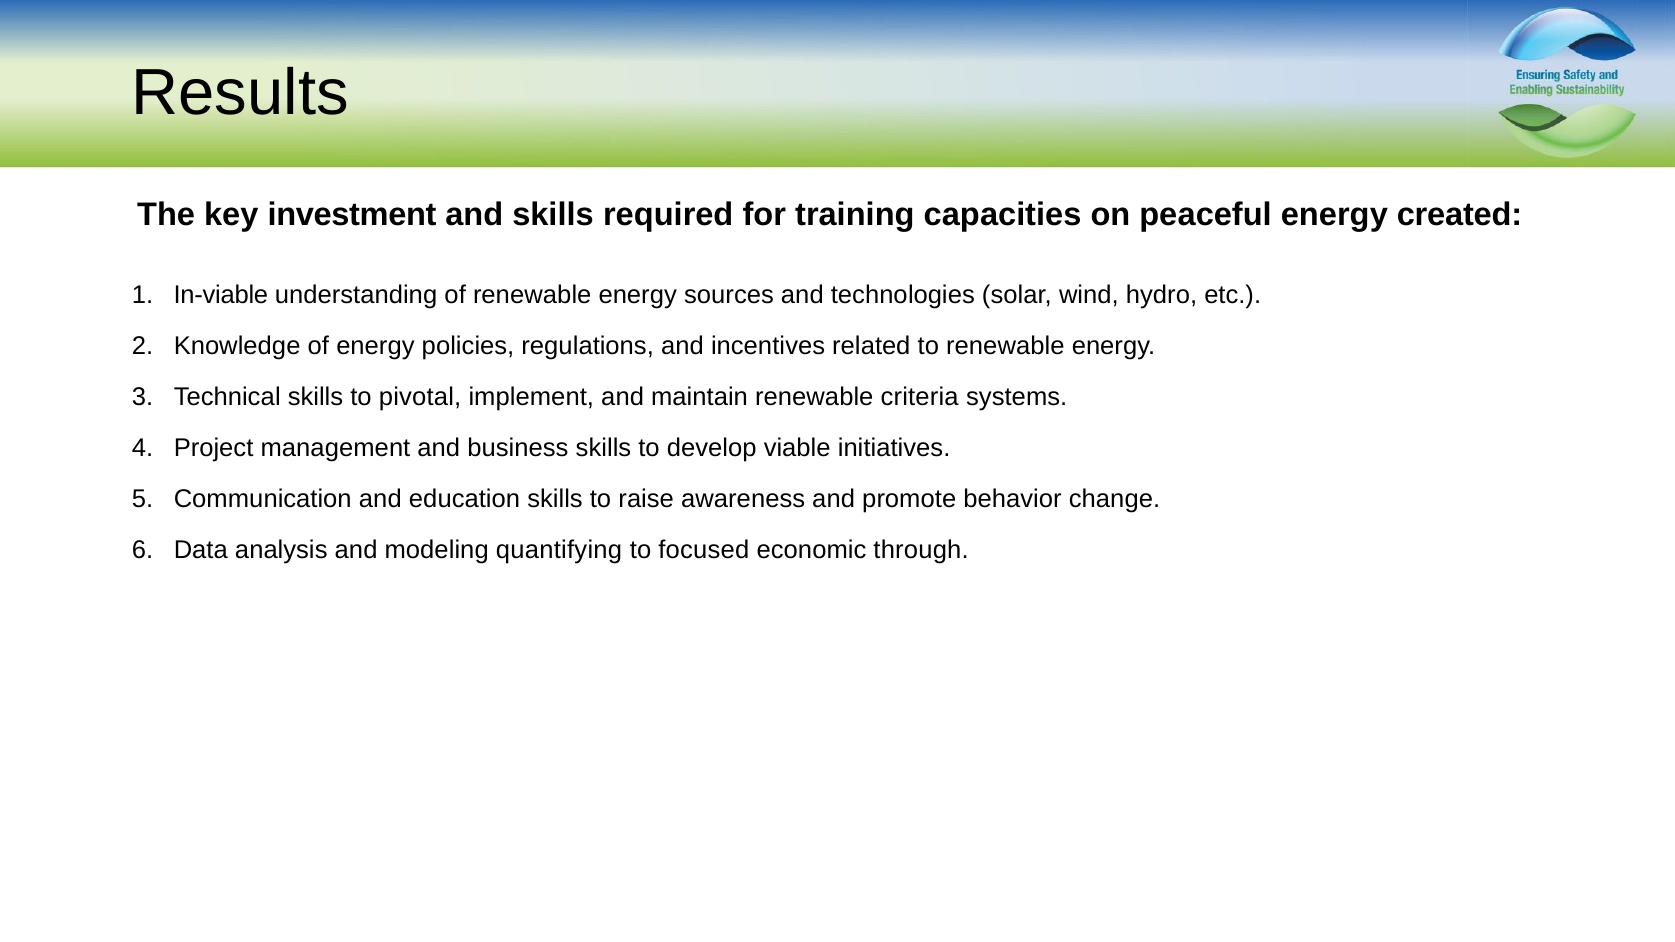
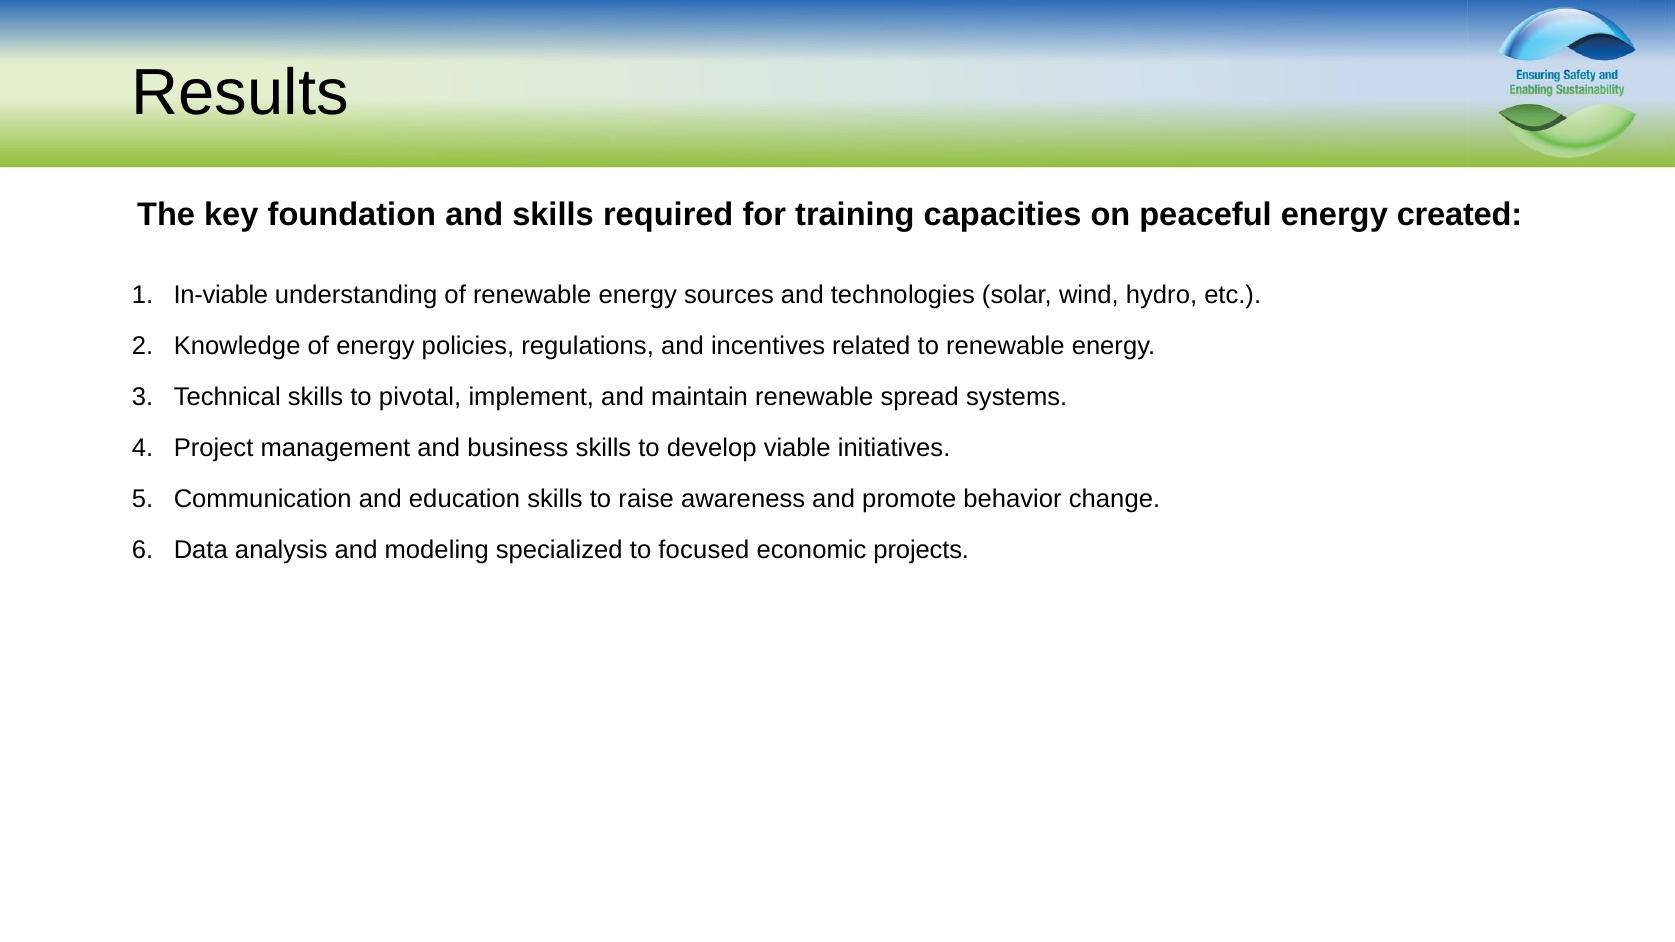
investment: investment -> foundation (352, 215)
criteria: criteria -> spread (920, 397)
quantifying: quantifying -> specialized (559, 550)
through: through -> projects (921, 550)
